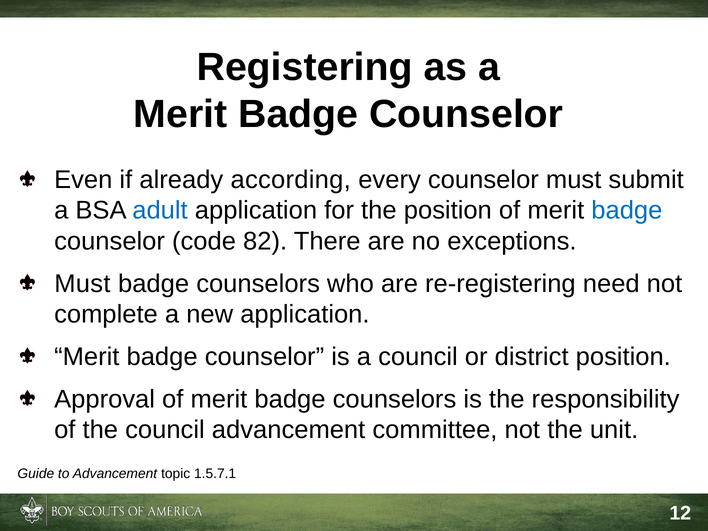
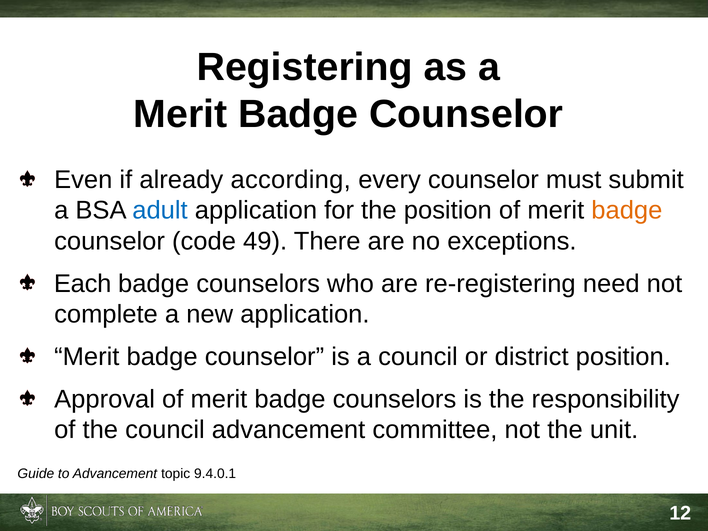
badge colour: blue -> orange (627, 211)
82: 82 -> 49 (265, 241)
Must: Must -> Each (83, 284)
1.5.7.1: 1.5.7.1 -> 9.4.0.1 (215, 474)
